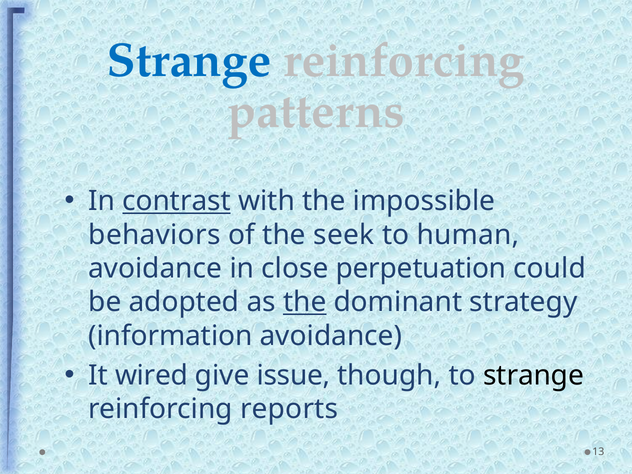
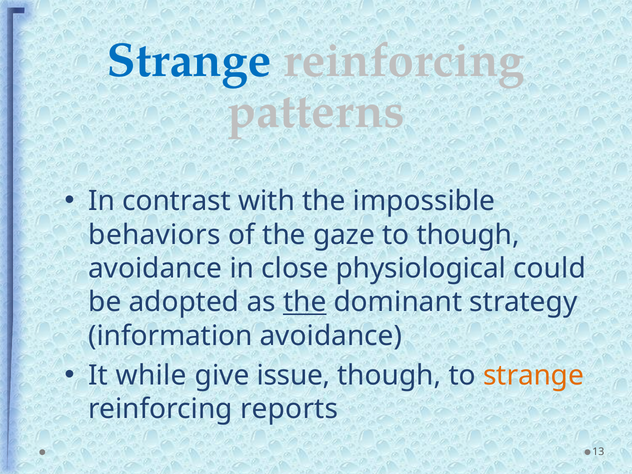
contrast underline: present -> none (177, 201)
seek: seek -> gaze (344, 235)
to human: human -> though (468, 235)
perpetuation: perpetuation -> physiological (421, 268)
wired: wired -> while (151, 375)
strange colour: black -> orange (534, 375)
